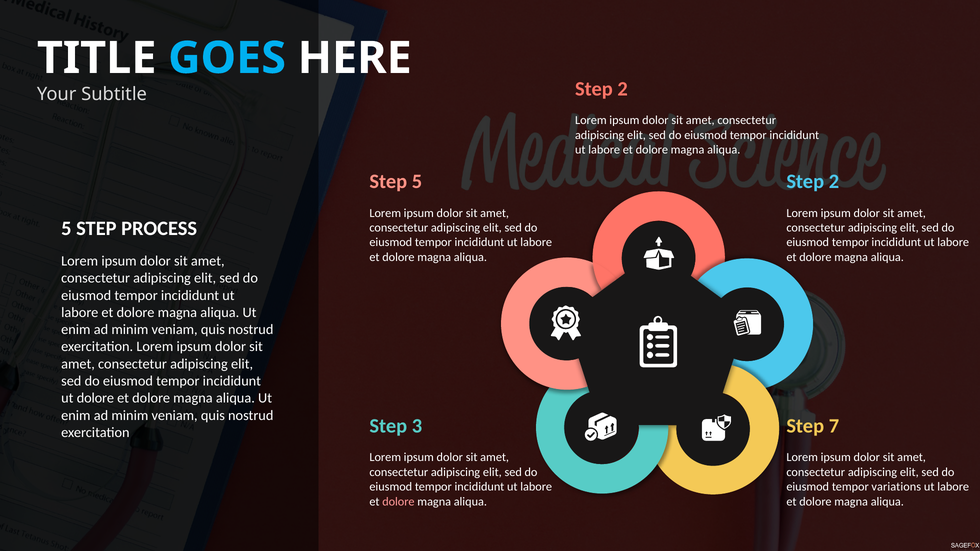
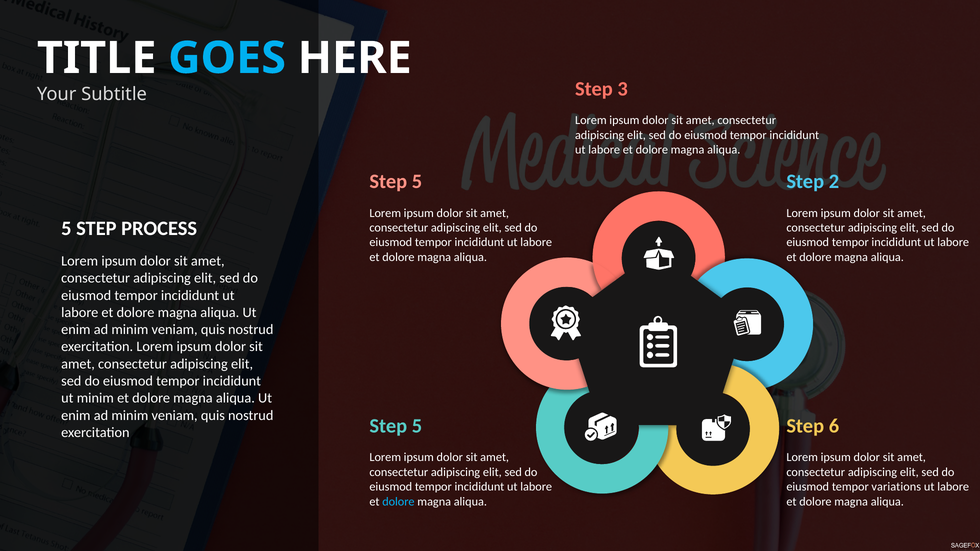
2: 2 -> 3 (623, 89)
ut dolore: dolore -> minim (95, 398)
3: 3 -> 5 (417, 426)
7: 7 -> 6 (834, 426)
dolore colour: pink -> light blue (398, 502)
